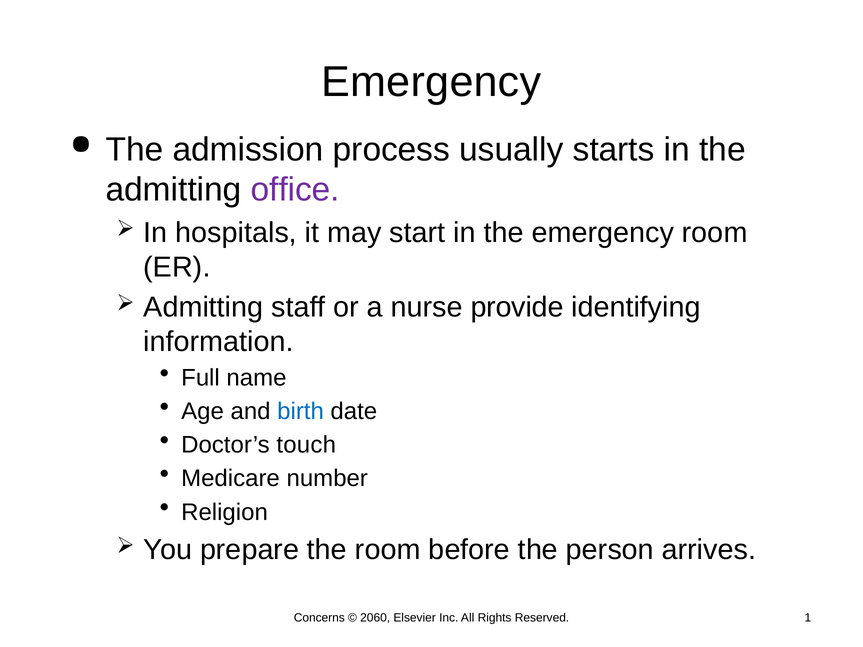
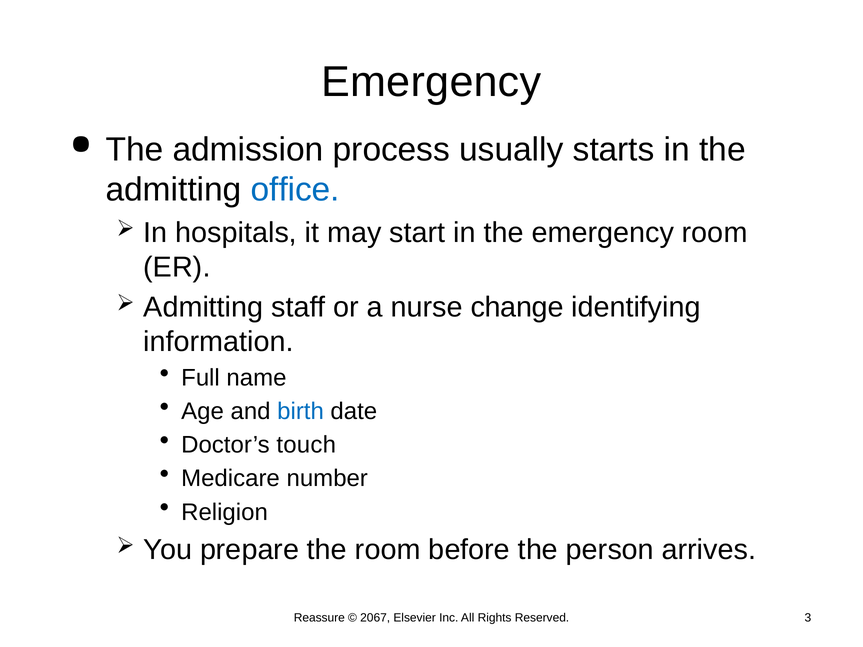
office colour: purple -> blue (295, 190)
provide: provide -> change (517, 307)
Concerns: Concerns -> Reassure (319, 618)
2060: 2060 -> 2067 (375, 618)
1: 1 -> 3 (808, 618)
